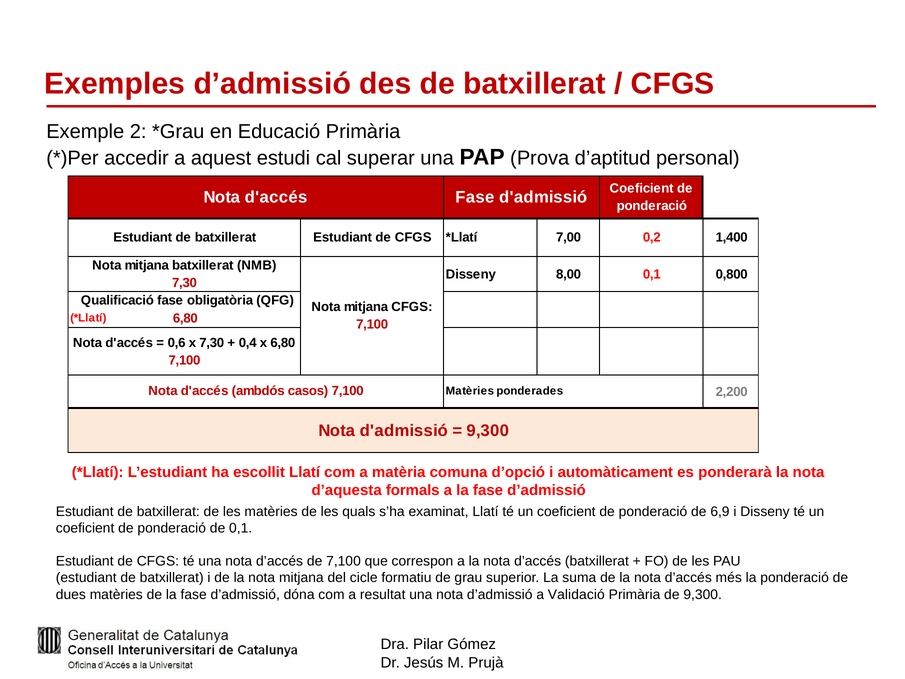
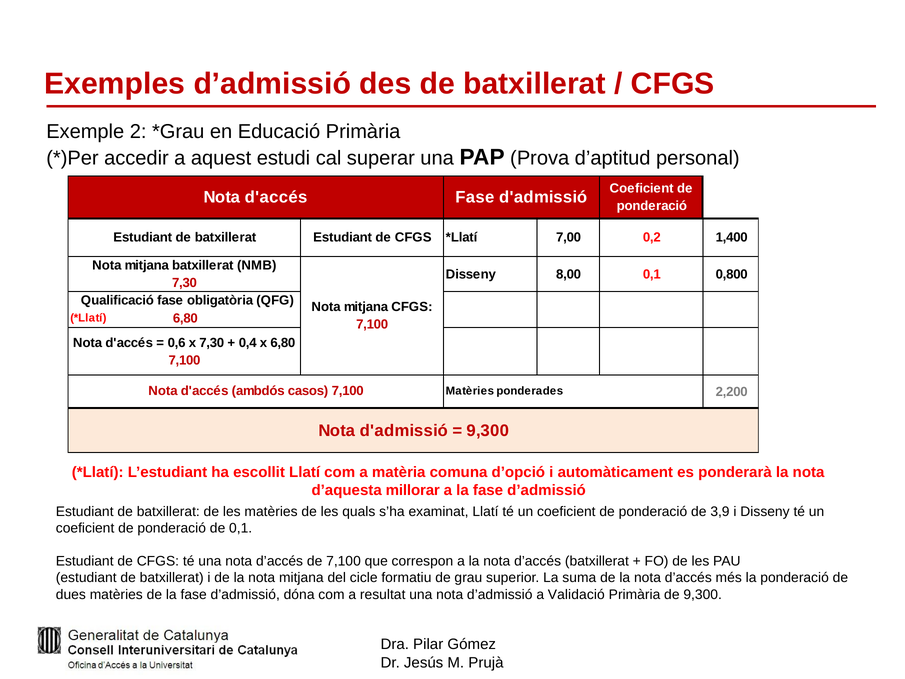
formals: formals -> millorar (413, 490)
6,9: 6,9 -> 3,9 (720, 511)
